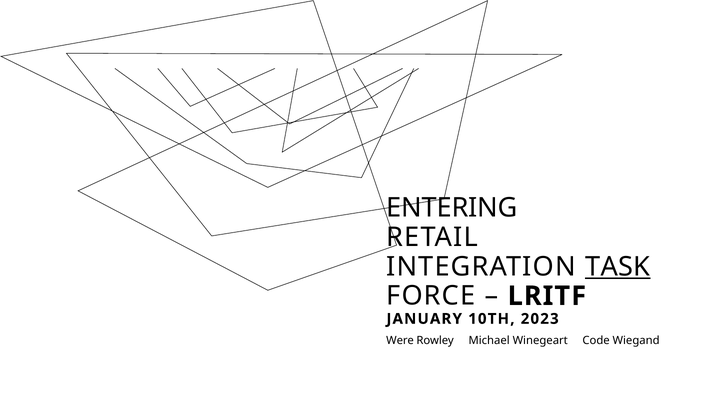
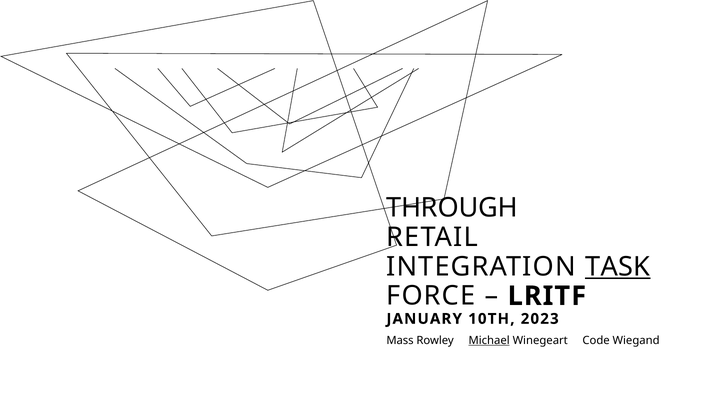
ENTERING: ENTERING -> THROUGH (452, 208)
Were: Were -> Mass (400, 341)
Michael underline: none -> present (489, 341)
